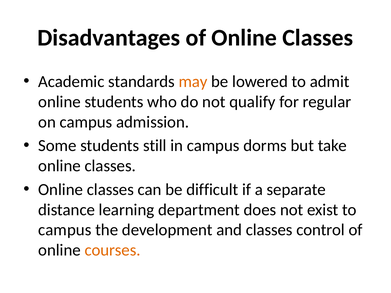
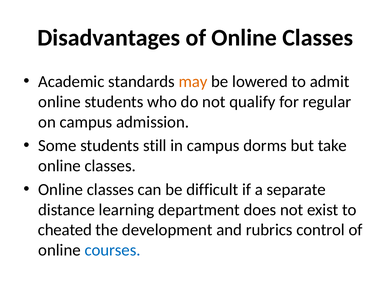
campus: campus -> cheated (65, 230)
and classes: classes -> rubrics (269, 230)
courses colour: orange -> blue (113, 250)
